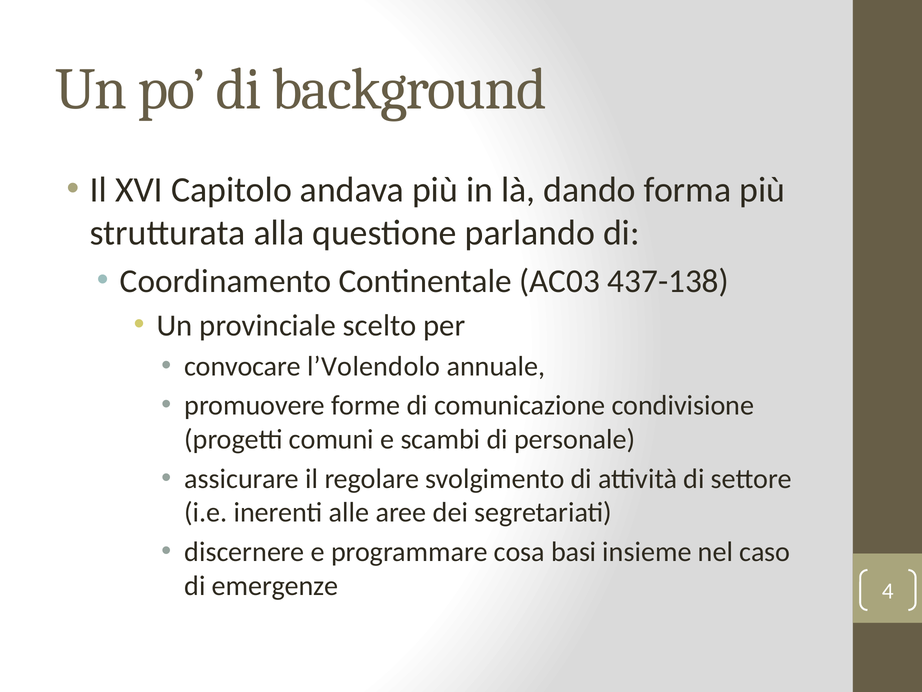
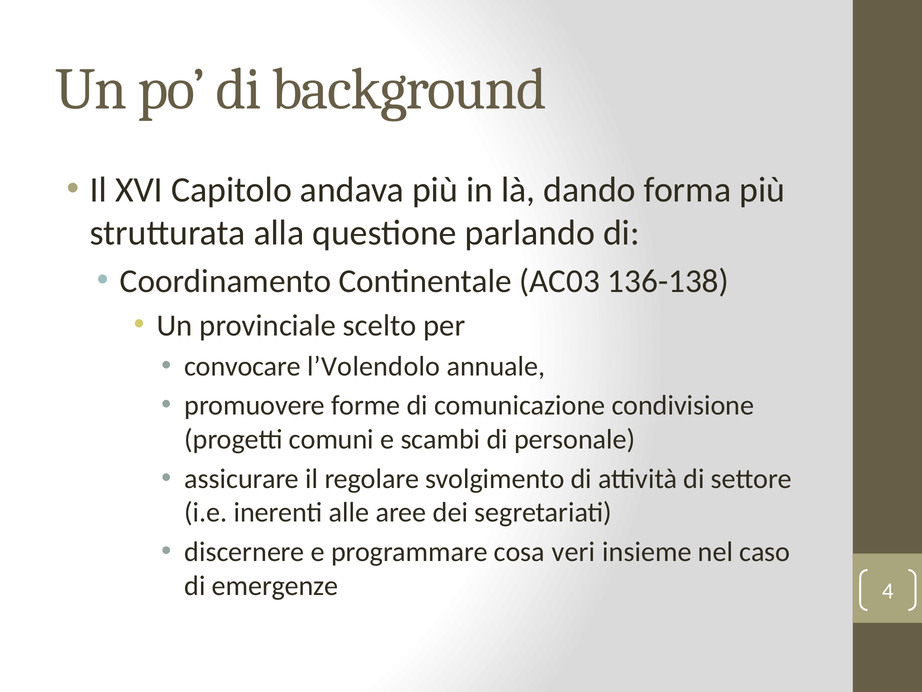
437-138: 437-138 -> 136-138 (668, 281)
basi: basi -> veri (573, 552)
